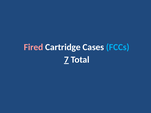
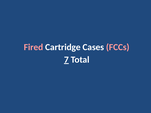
FCCs colour: light blue -> pink (118, 47)
